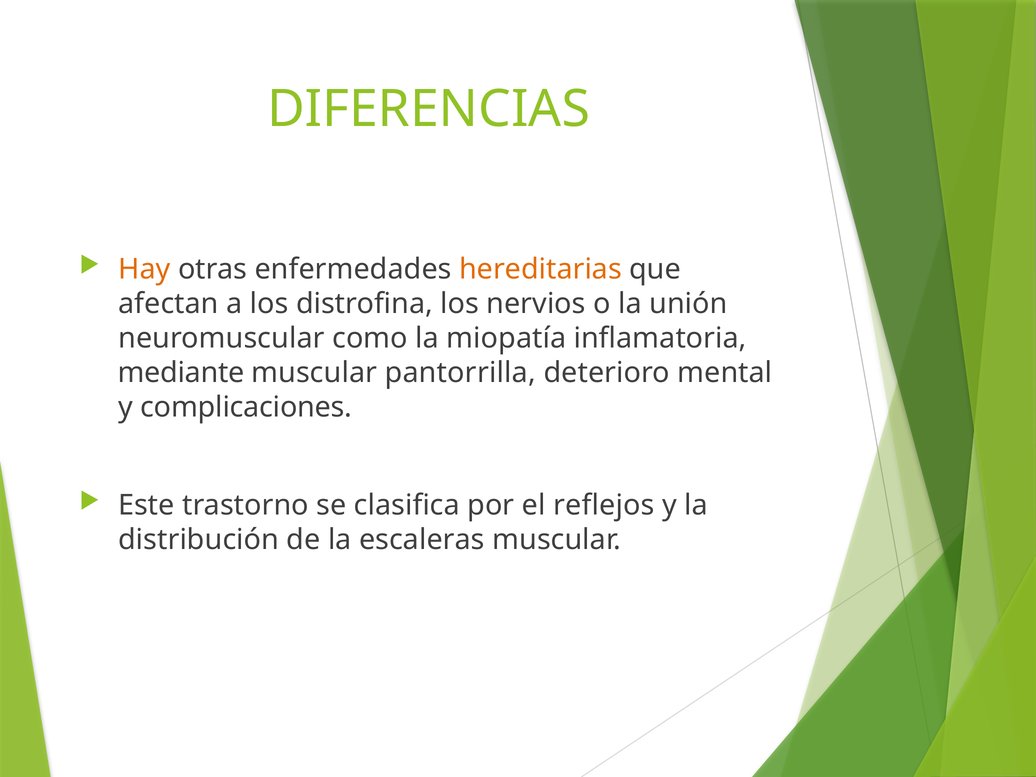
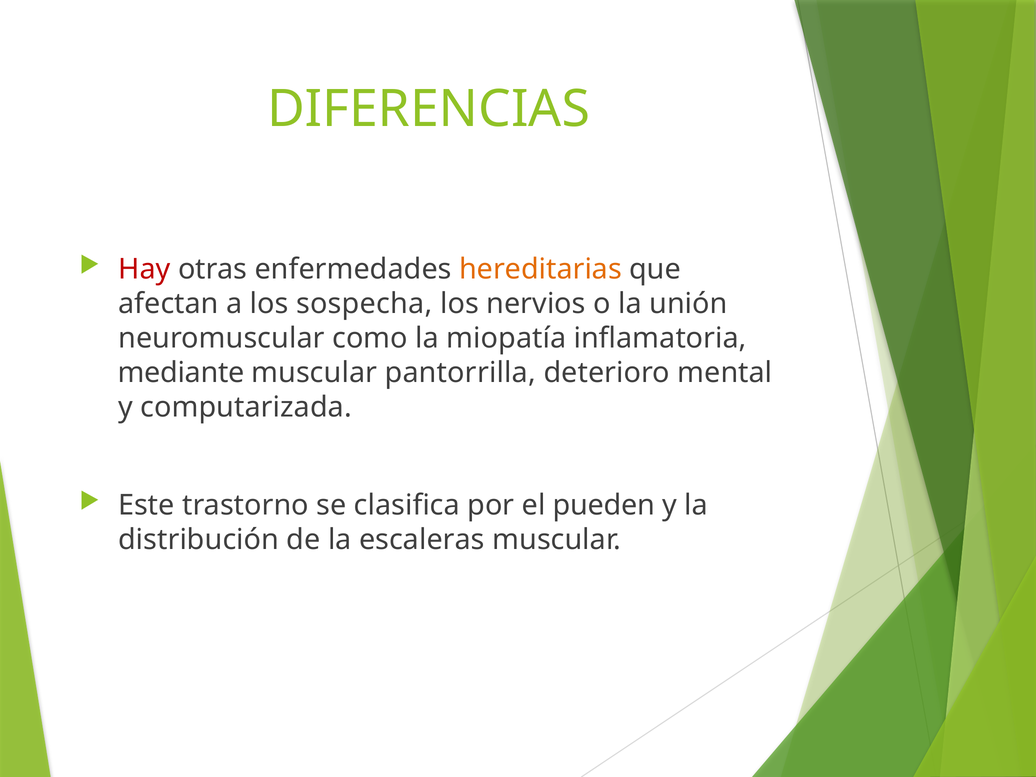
Hay colour: orange -> red (144, 269)
distrofina: distrofina -> sospecha (364, 304)
complicaciones: complicaciones -> computarizada (246, 407)
reflejos: reflejos -> pueden (604, 505)
